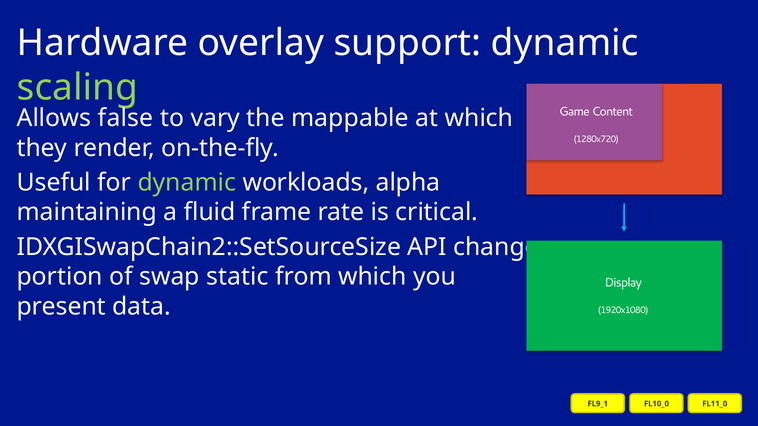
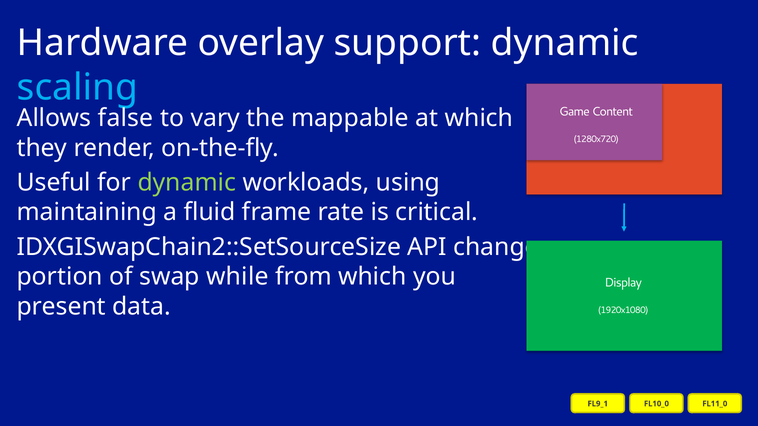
scaling colour: light green -> light blue (77, 88)
alpha: alpha -> using (408, 183)
static: static -> while (237, 277)
